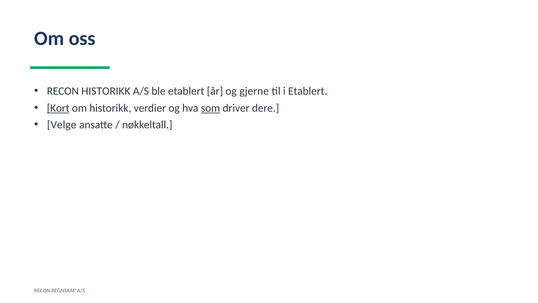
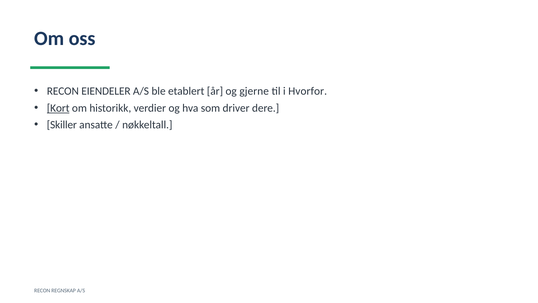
RECON HISTORIKK: HISTORIKK -> EIENDELER (106, 91)
i Etablert: Etablert -> Hvorfor (308, 91)
som underline: present -> none (210, 108)
Velge: Velge -> Skiller (62, 125)
